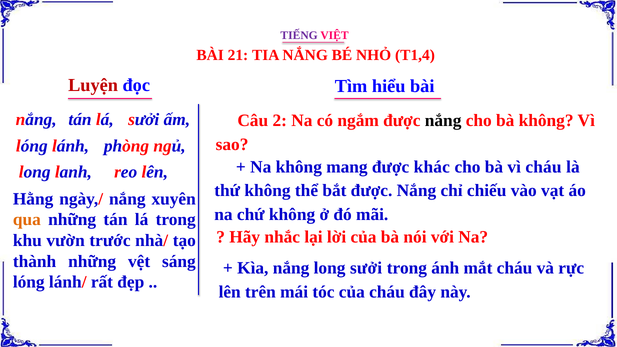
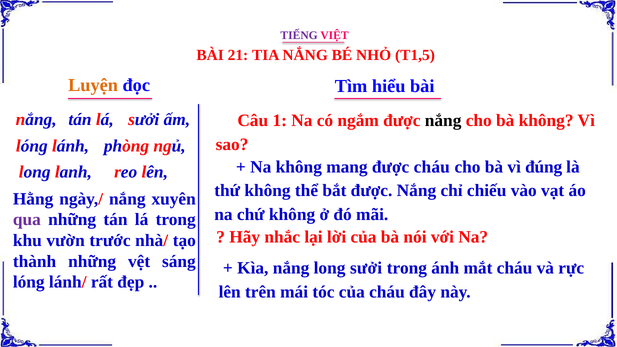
T1,4: T1,4 -> T1,5 (415, 55)
Luyện colour: red -> orange (93, 85)
2: 2 -> 1 (280, 120)
được khác: khác -> cháu (432, 167)
vì cháu: cháu -> đúng (544, 167)
qua colour: orange -> purple (27, 219)
